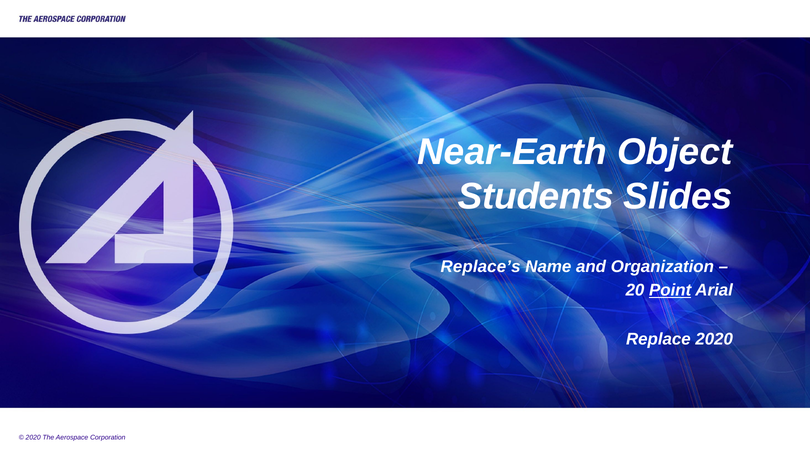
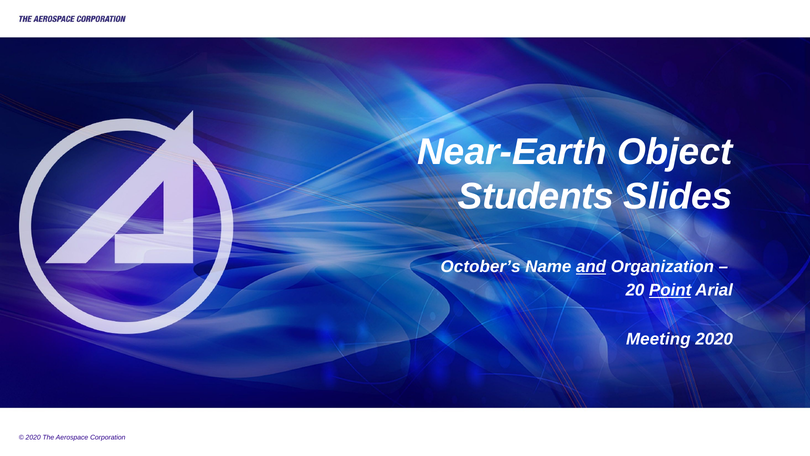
Replace’s: Replace’s -> October’s (481, 266)
and underline: none -> present (591, 266)
Replace: Replace -> Meeting (658, 339)
